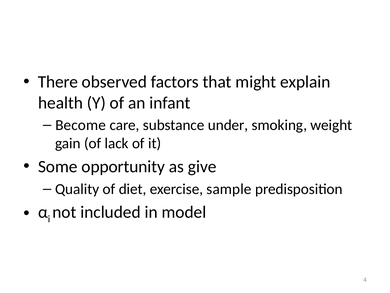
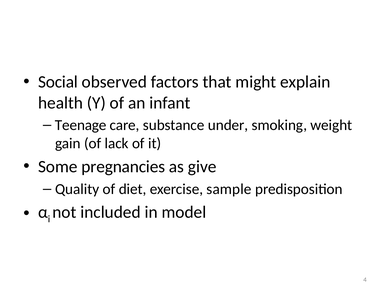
There: There -> Social (58, 82)
Become: Become -> Teenage (81, 125)
opportunity: opportunity -> pregnancies (123, 166)
